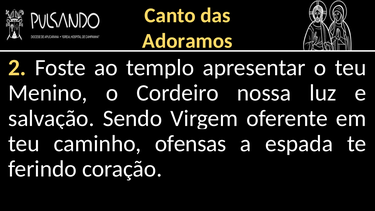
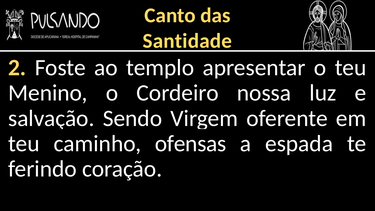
Adoramos: Adoramos -> Santidade (187, 41)
